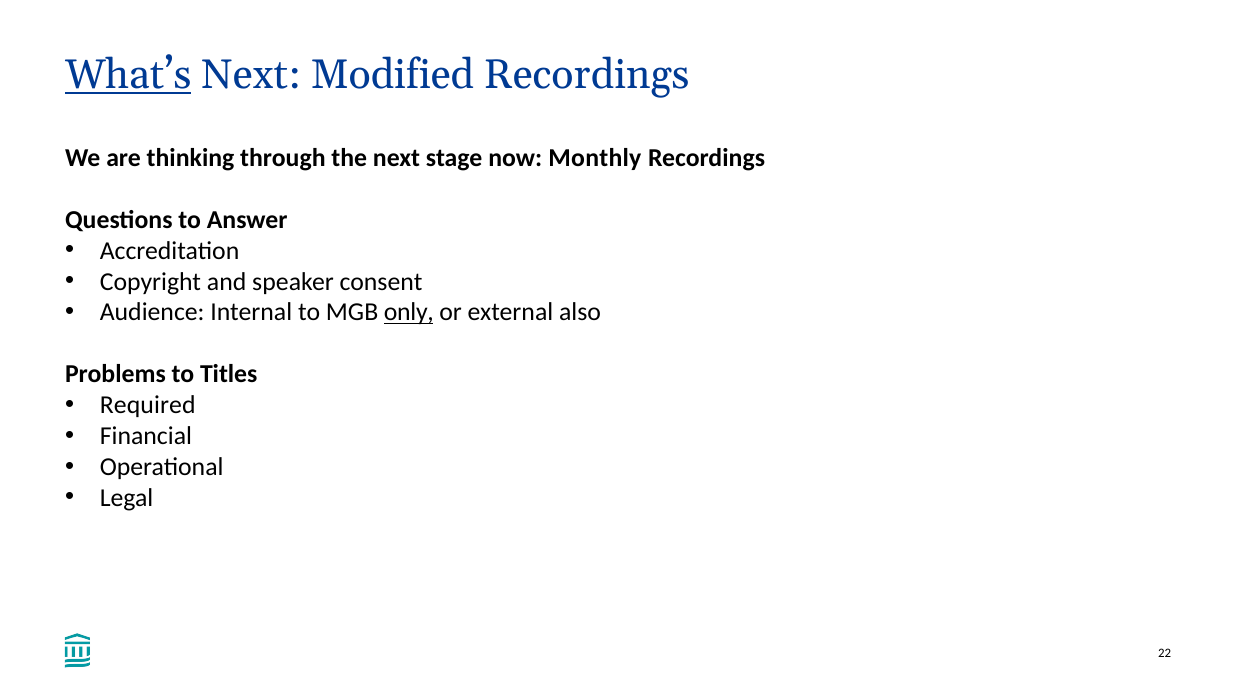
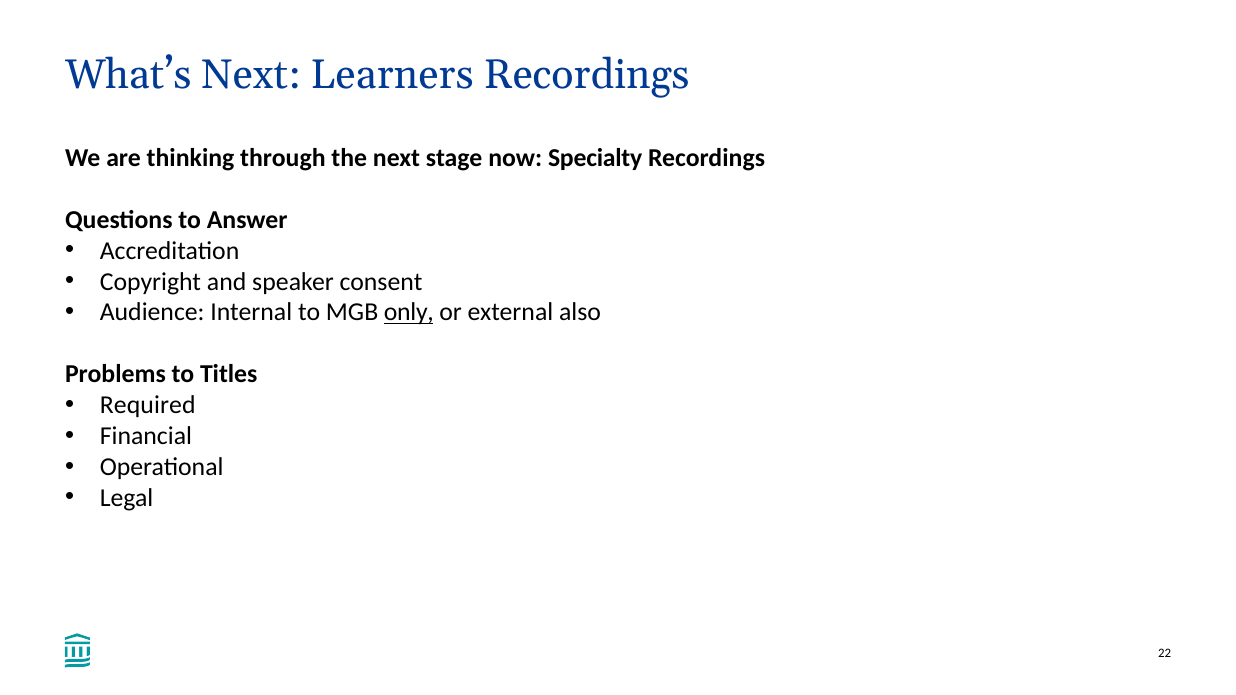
What’s underline: present -> none (128, 75)
Modified: Modified -> Learners (392, 75)
Monthly: Monthly -> Specialty (595, 158)
